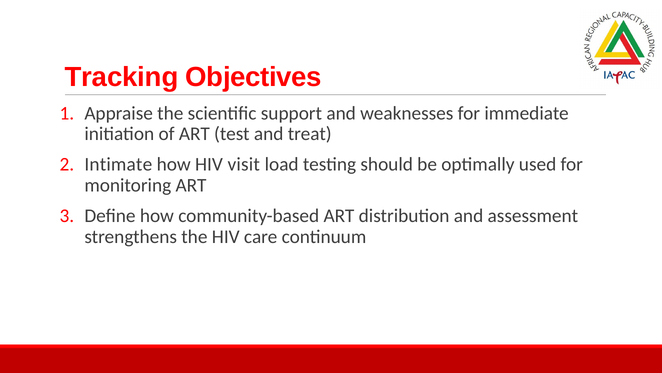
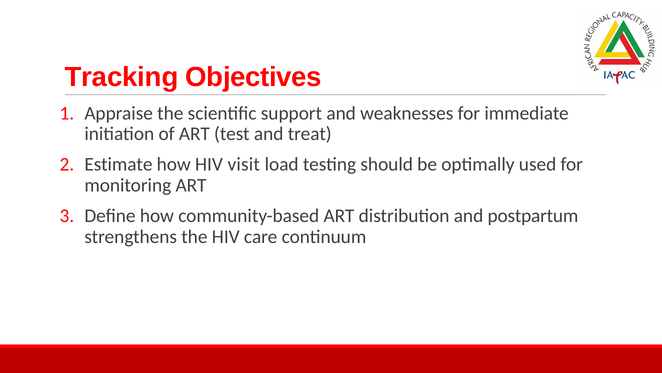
Intimate: Intimate -> Estimate (118, 164)
assessment: assessment -> postpartum (533, 216)
